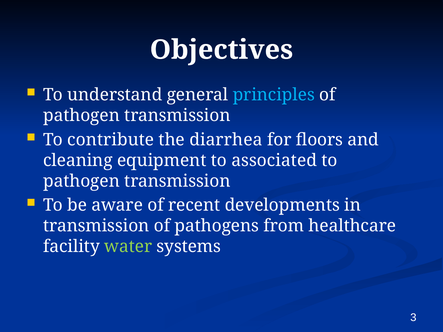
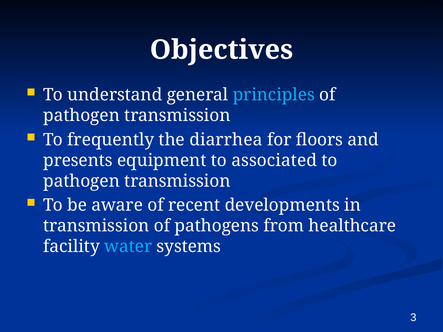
contribute: contribute -> frequently (111, 140)
cleaning: cleaning -> presents (78, 160)
water colour: light green -> light blue (128, 247)
